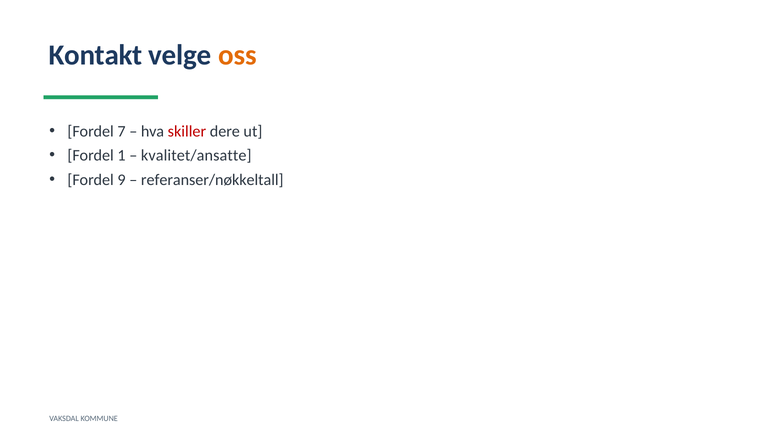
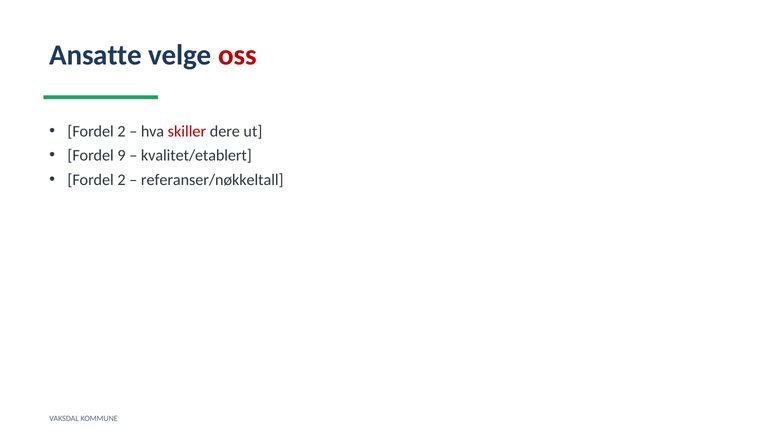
Kontakt: Kontakt -> Ansatte (96, 55)
oss colour: orange -> red (238, 55)
7: 7 -> 2 (122, 131)
1: 1 -> 9 (122, 155)
kvalitet/ansatte: kvalitet/ansatte -> kvalitet/etablert (196, 155)
9: 9 -> 2 (122, 180)
